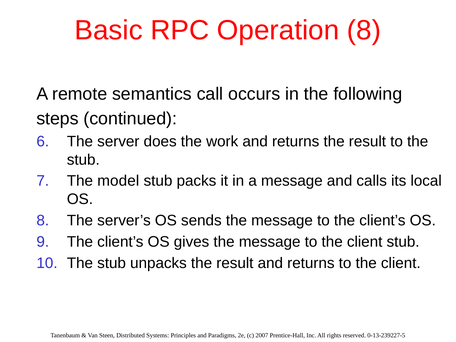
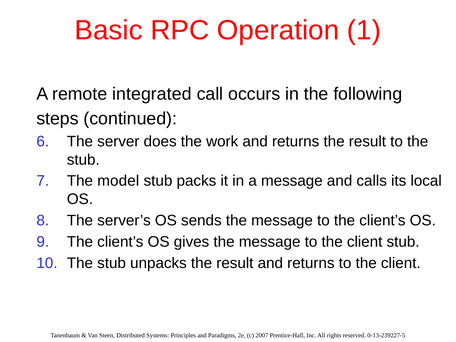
Operation 8: 8 -> 1 (364, 30)
semantics: semantics -> integrated (152, 94)
